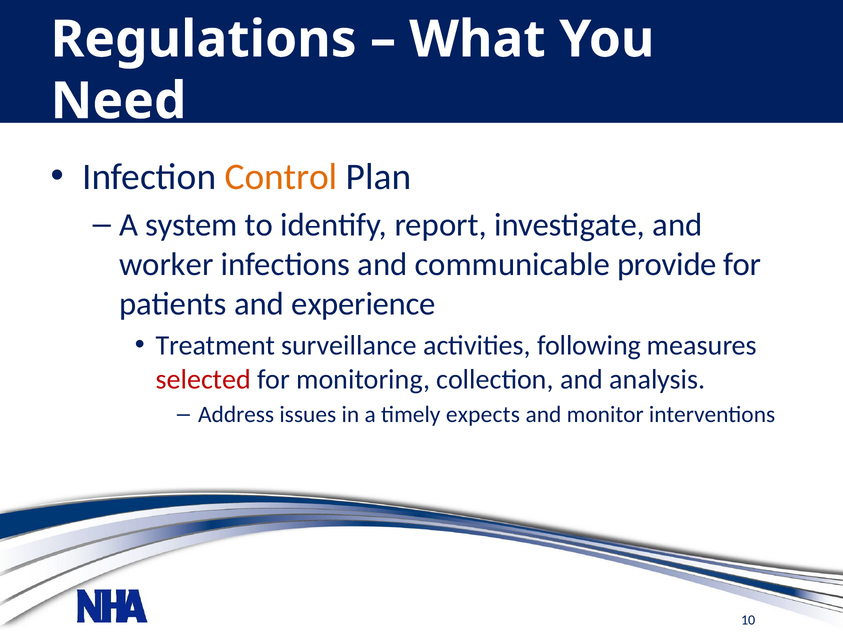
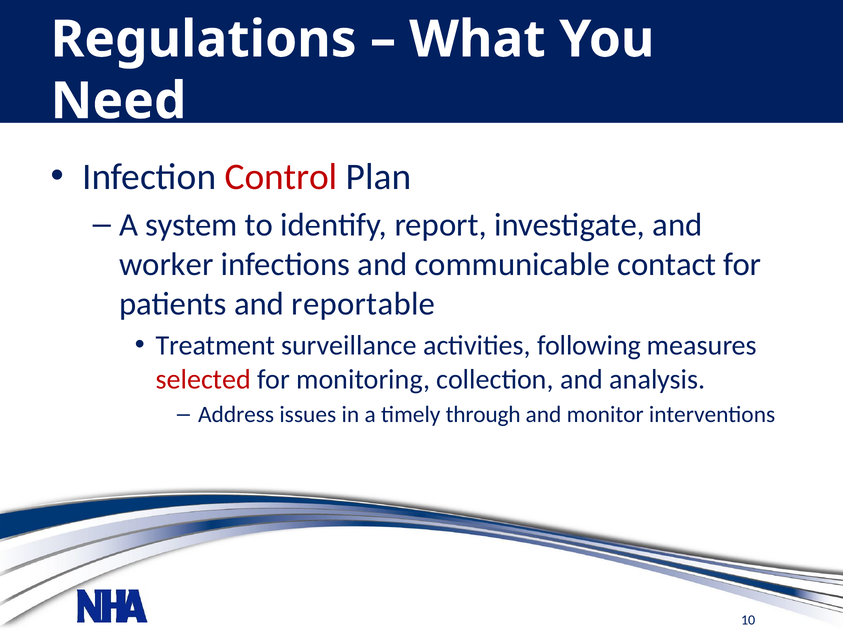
Control colour: orange -> red (281, 177)
provide: provide -> contact (667, 265)
experience: experience -> reportable (363, 304)
expects: expects -> through (483, 415)
